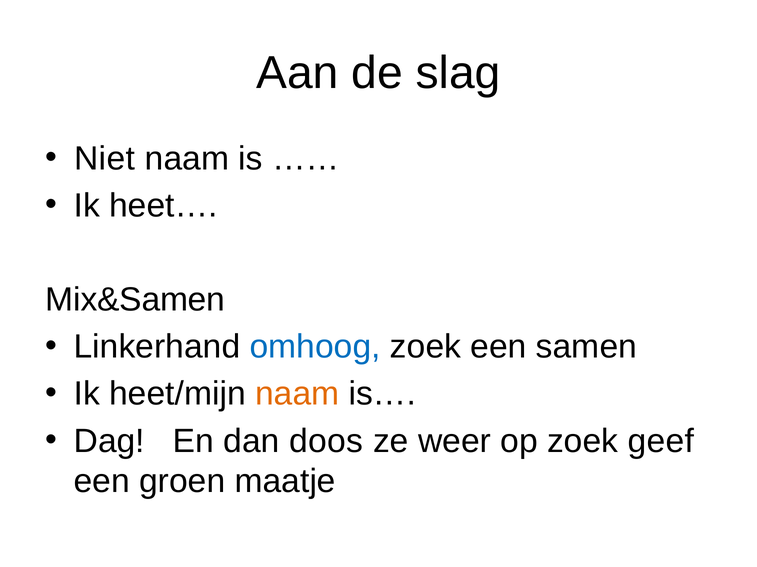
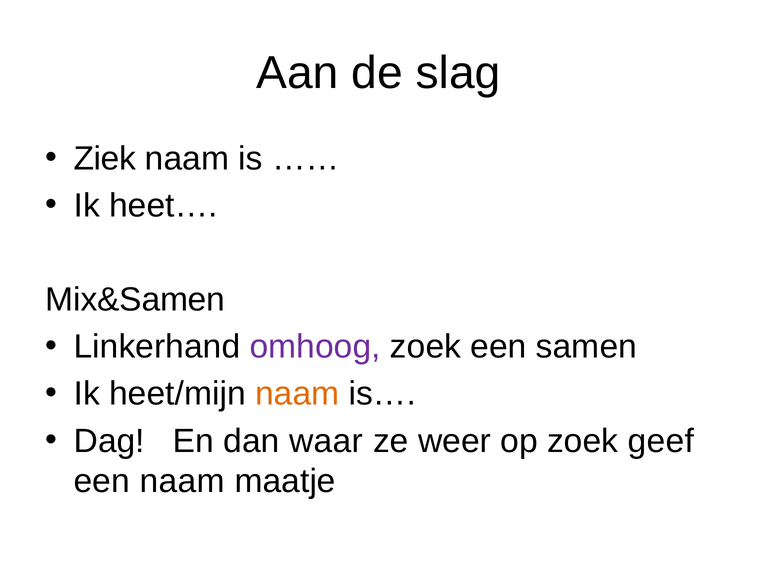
Niet: Niet -> Ziek (105, 159)
omhoog colour: blue -> purple (315, 347)
doos: doos -> waar (326, 442)
een groen: groen -> naam (182, 482)
